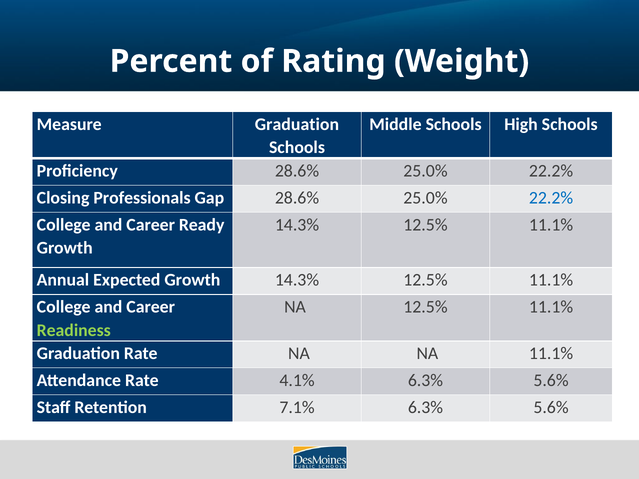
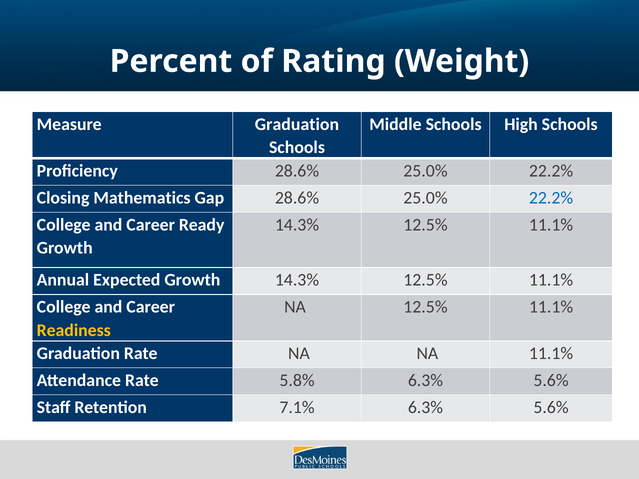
Professionals: Professionals -> Mathematics (142, 198)
Readiness colour: light green -> yellow (74, 330)
4.1%: 4.1% -> 5.8% (297, 381)
